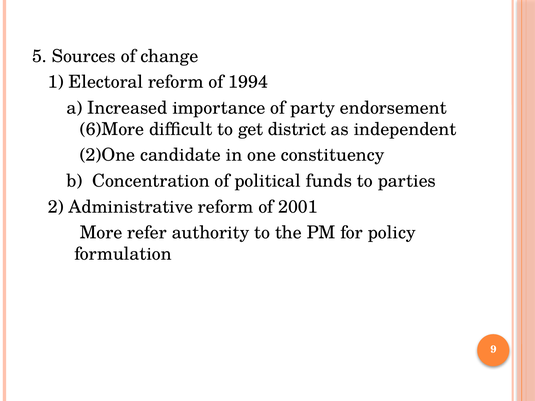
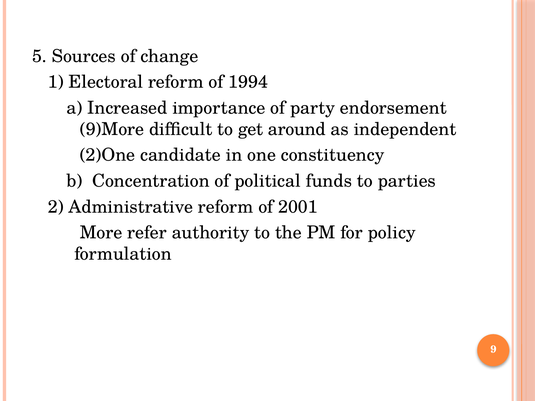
6)More: 6)More -> 9)More (112, 129)
district: district -> around (297, 129)
